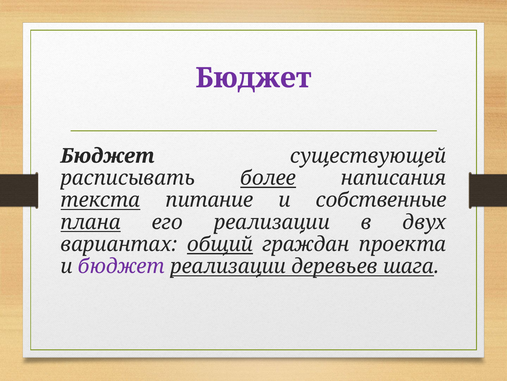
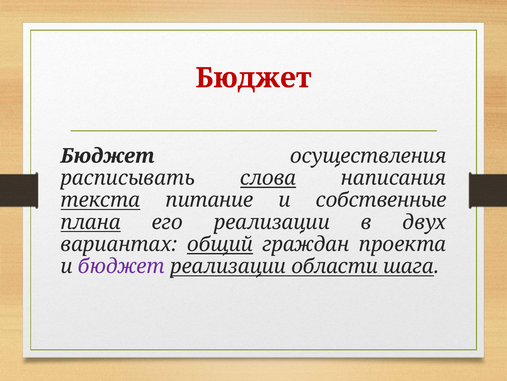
Бюджет colour: purple -> red (253, 78)
существующей: существующей -> осуществления (368, 156)
более: более -> слова (268, 178)
деревьев: деревьев -> области (335, 266)
